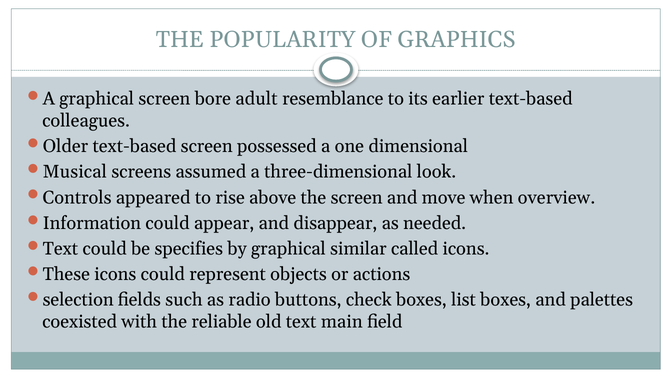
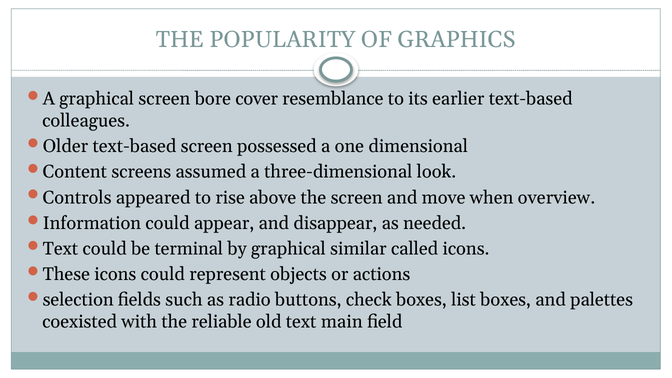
adult: adult -> cover (257, 99)
Musical: Musical -> Content (75, 172)
specifies: specifies -> terminal (189, 249)
